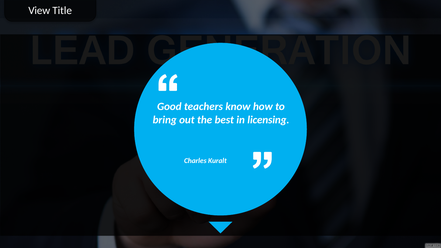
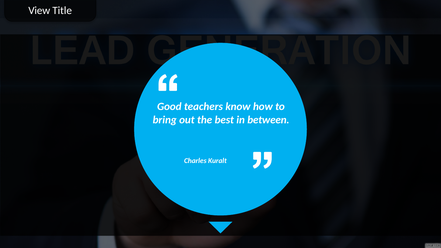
licensing: licensing -> between (268, 120)
